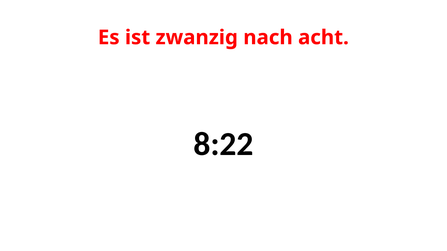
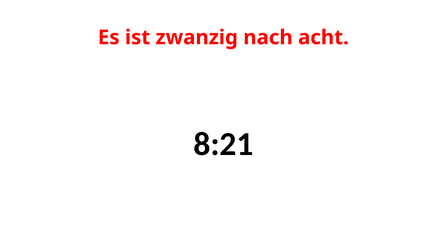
8:22: 8:22 -> 8:21 (223, 144)
